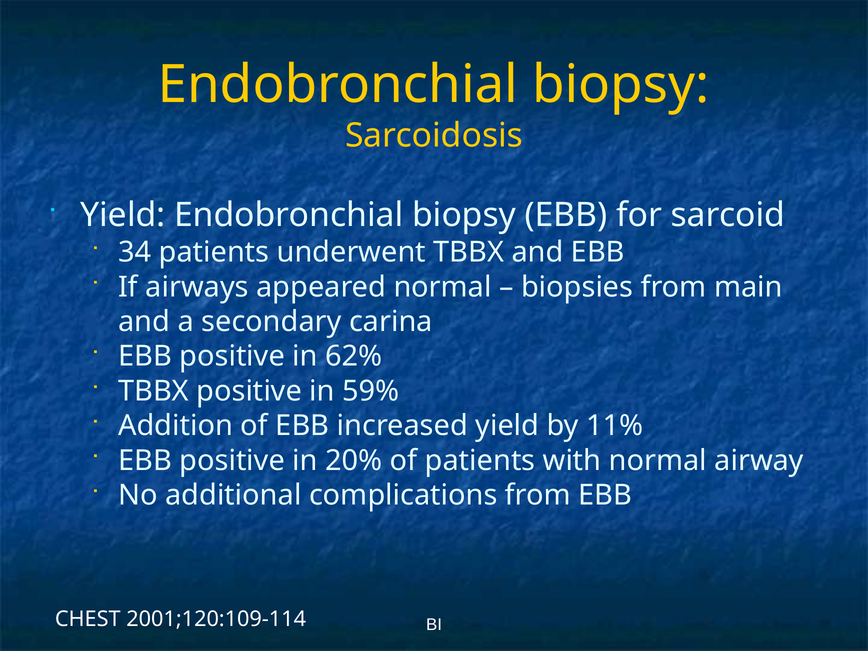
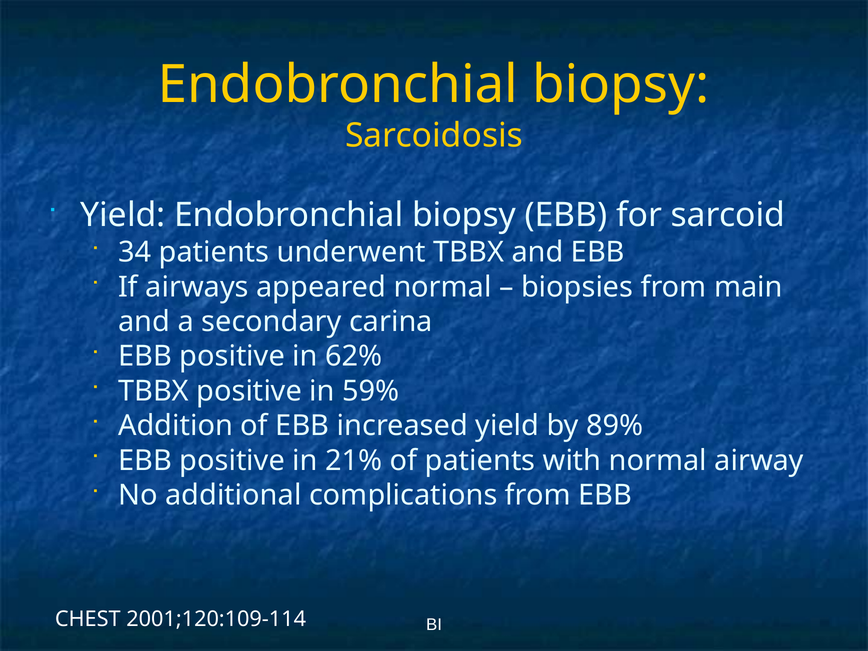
11%: 11% -> 89% (615, 426)
20%: 20% -> 21% (354, 461)
